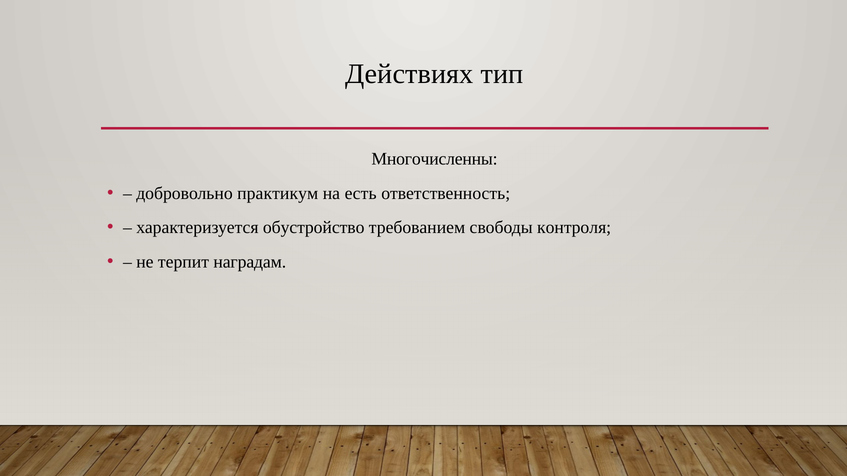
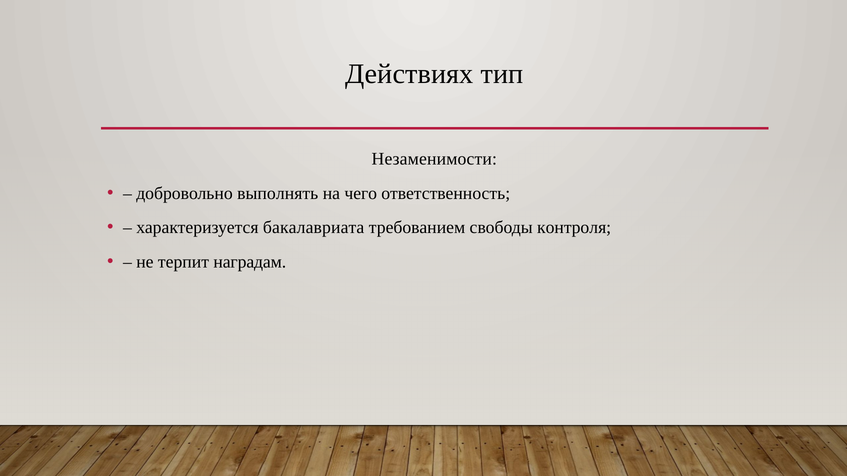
Многочисленны: Многочисленны -> Незаменимости (434, 159)
практикум: практикум -> выполнять (278, 193)
есть: есть -> чего (361, 193)
обустройство: обустройство -> бакалавриата (314, 228)
